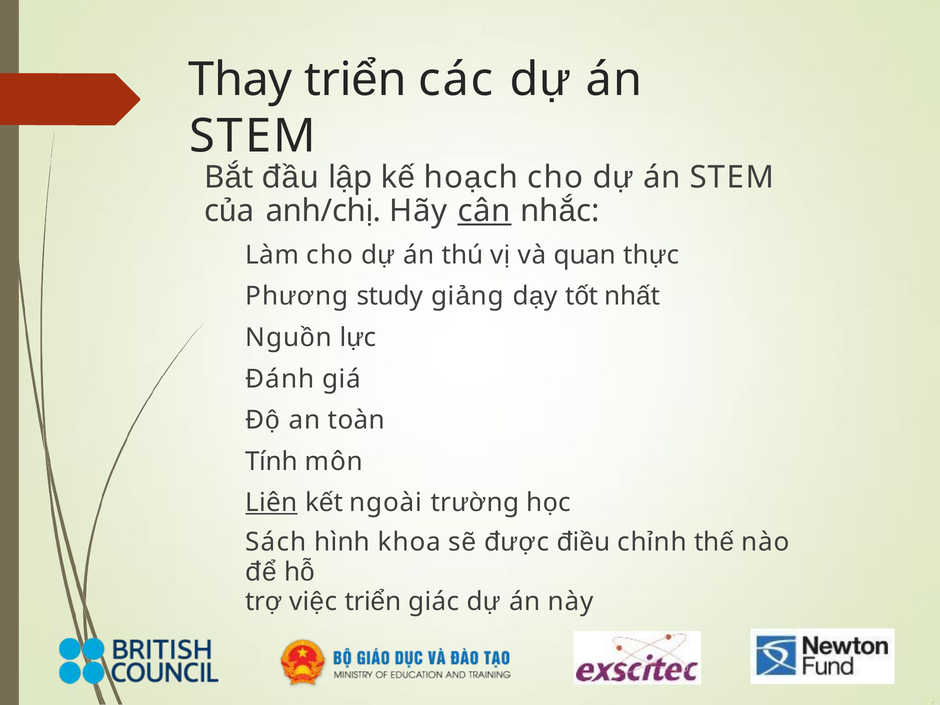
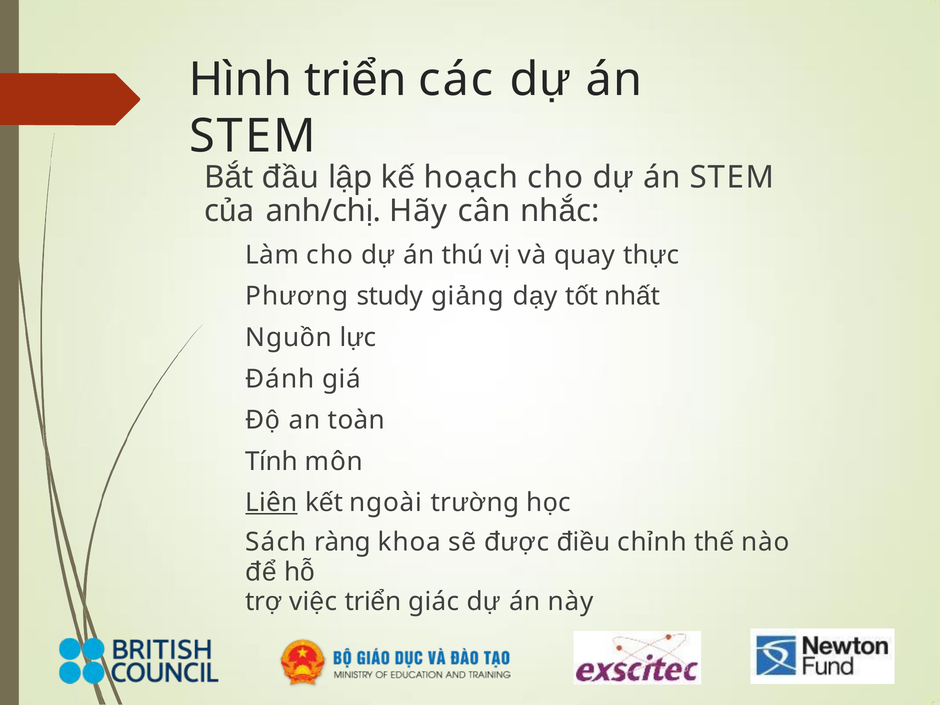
Thay: Thay -> Hình (240, 80)
cân underline: present -> none (484, 211)
quan: quan -> quay (585, 255)
hình: hình -> ràng (343, 542)
